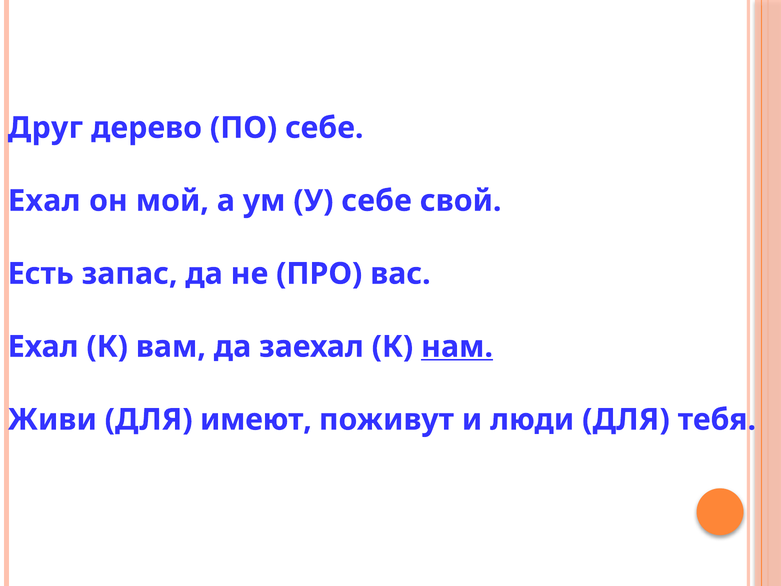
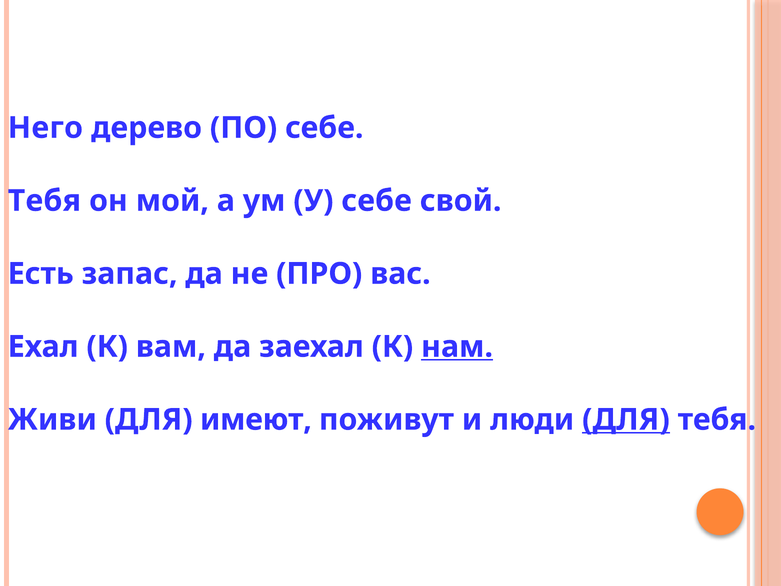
Друг: Друг -> Него (45, 128)
Ехал: Ехал -> Тебя (44, 201)
ДЛЯ underline: none -> present (626, 420)
